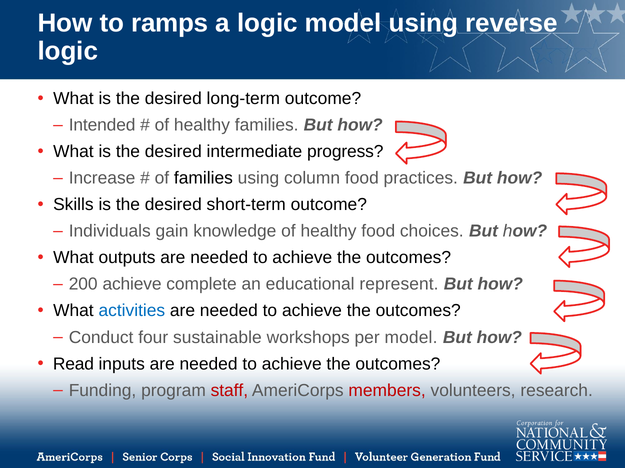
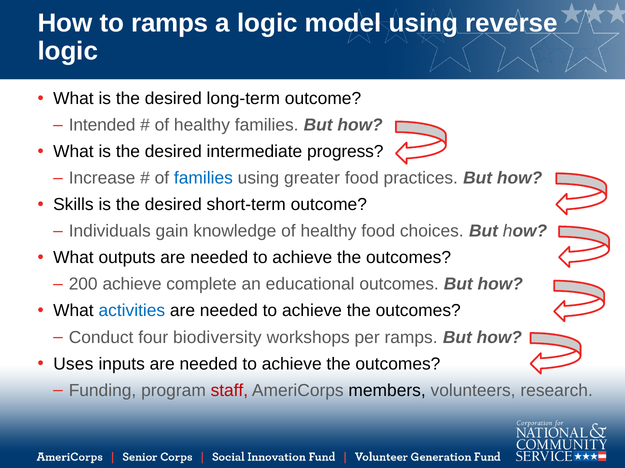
families colour: black -> blue (203, 178)
column: column -> greater (312, 178)
educational represent: represent -> outcomes (399, 285)
sustainable: sustainable -> biodiversity (217, 338)
per model: model -> ramps (411, 338)
Read: Read -> Uses (73, 364)
members colour: red -> black (387, 391)
